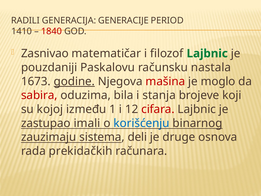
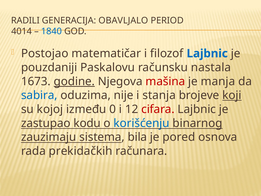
GENERACIJE: GENERACIJE -> OBAVLJALO (123, 20)
1410: 1410 -> 4014 (22, 31)
1840 colour: red -> blue (52, 31)
Zasnivao: Zasnivao -> Postojao (45, 53)
Lajbnic colour: green -> blue (207, 53)
moglo: moglo -> manja (218, 81)
sabira colour: red -> blue (39, 95)
bila: bila -> nije (124, 95)
koji underline: none -> present (232, 95)
1: 1 -> 0 (113, 109)
imali: imali -> kodu (87, 123)
deli: deli -> bila (137, 137)
druge: druge -> pored (179, 137)
